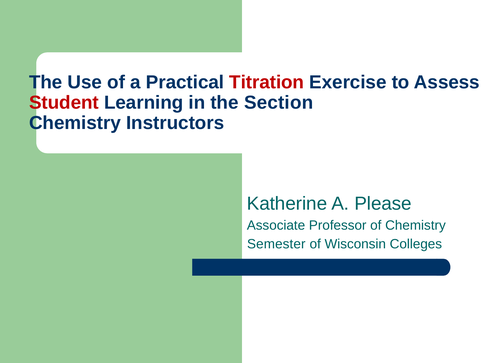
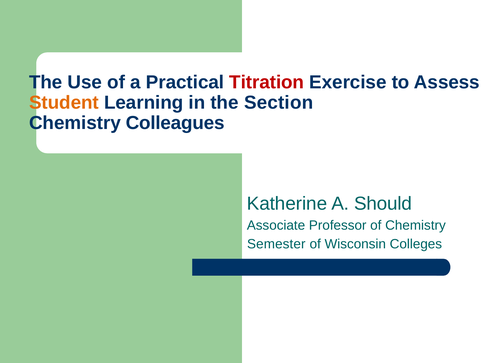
Student colour: red -> orange (64, 103)
Instructors: Instructors -> Colleagues (175, 123)
Please: Please -> Should (383, 204)
